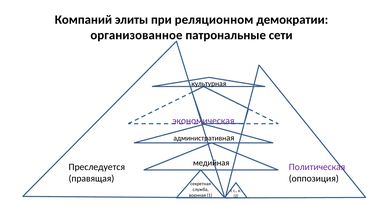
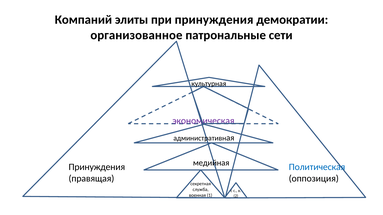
при реляционном: реляционном -> принуждения (214, 20)
Преследуется: Преследуется -> Принуждения (97, 167)
Политическая colour: purple -> blue (317, 167)
